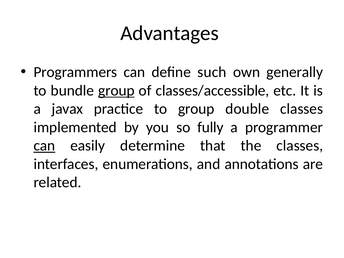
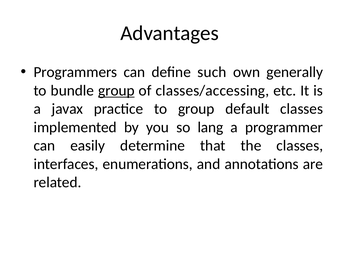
classes/accessible: classes/accessible -> classes/accessing (212, 91)
double: double -> default (247, 109)
fully: fully -> lang (210, 127)
can underline: present -> none (44, 146)
